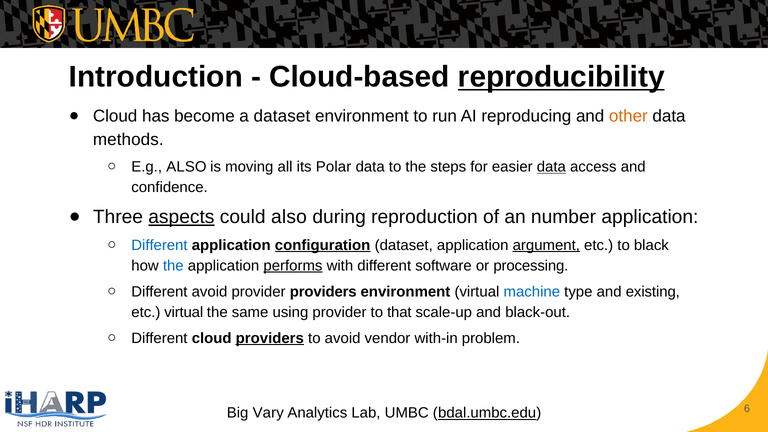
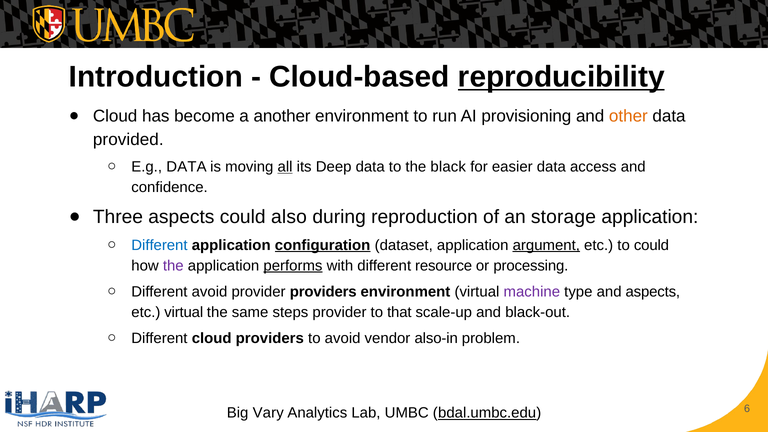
a dataset: dataset -> another (282, 116)
reproducing: reproducing -> provisioning (526, 116)
methods: methods -> provided (128, 140)
E.g ALSO: ALSO -> DATA (186, 167)
all underline: none -> present (285, 167)
Polar: Polar -> Deep (334, 167)
steps: steps -> black (448, 167)
data underline: present -> none (551, 167)
aspects underline: present -> none (181, 217)
number: number -> storage (563, 217)
to black: black -> could (651, 245)
the colour: blue -> purple (173, 266)
software: software -> resource (444, 266)
machine colour: blue -> purple (532, 292)
and existing: existing -> aspects (653, 292)
using: using -> steps (290, 312)
providers underline: present -> none (270, 338)
with-in: with-in -> also-in (436, 338)
